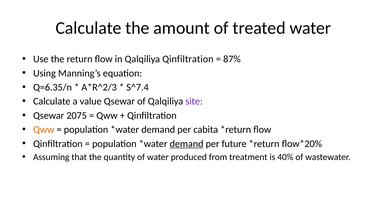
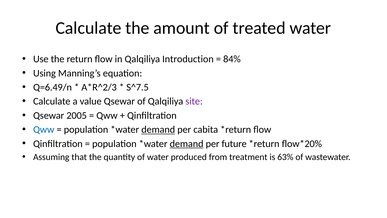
Qalqiliya Qinfiltration: Qinfiltration -> Introduction (188, 59)
87%: 87% -> 84% (232, 59)
Q=6.35/n: Q=6.35/n -> Q=6.49/n (53, 87)
S^7.4: S^7.4 -> S^7.5 (138, 87)
2075: 2075 -> 2005 (77, 115)
Qww colour: orange -> blue (44, 129)
demand underline: none -> present (158, 129)
40%: 40% -> 63% (285, 157)
